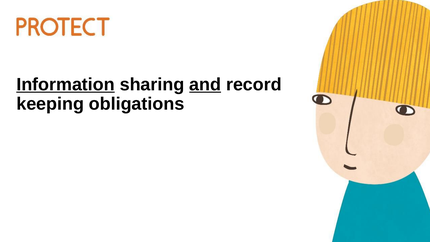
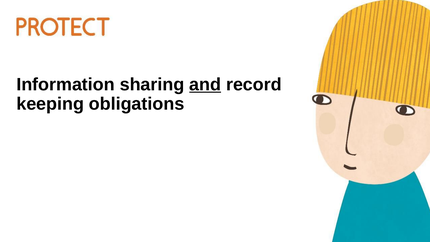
Information underline: present -> none (66, 84)
